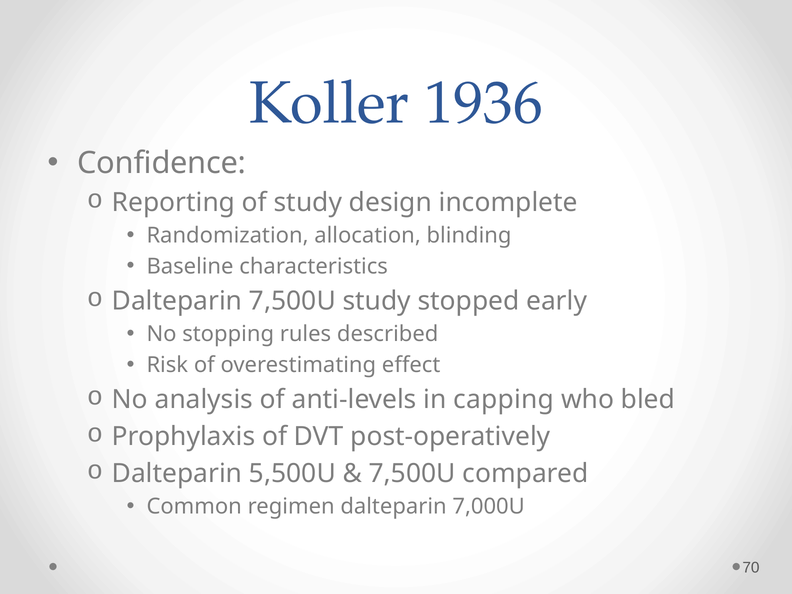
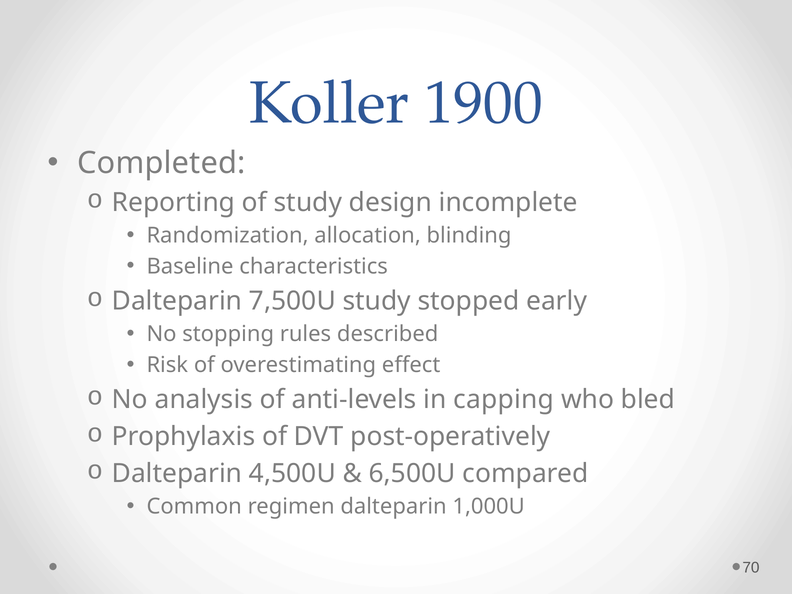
1936: 1936 -> 1900 (483, 103)
Confidence: Confidence -> Completed (161, 163)
5,500U: 5,500U -> 4,500U (292, 474)
7,500U: 7,500U -> 6,500U (412, 474)
7,000U: 7,000U -> 1,000U (489, 507)
